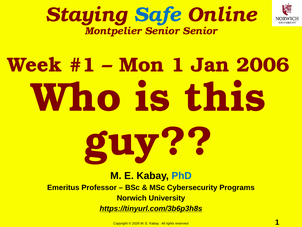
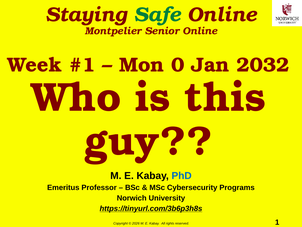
Safe colour: blue -> green (157, 15)
Senior Senior: Senior -> Online (200, 31)
Mon 1: 1 -> 0 (178, 65)
2006: 2006 -> 2032 (263, 65)
